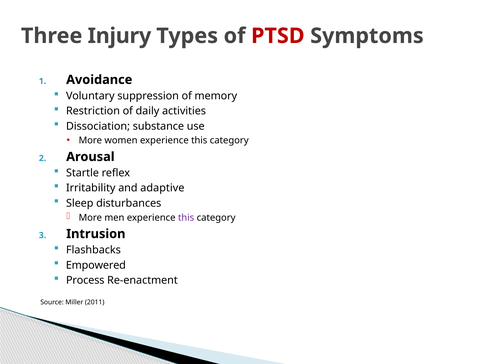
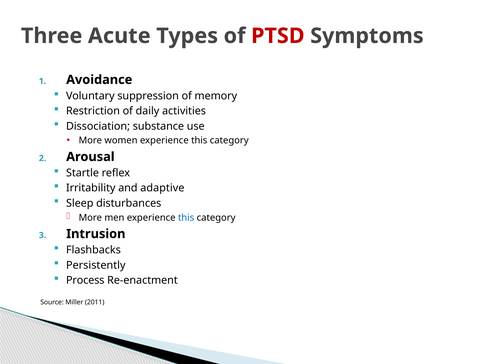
Injury: Injury -> Acute (119, 36)
this colour: purple -> blue (186, 217)
Empowered: Empowered -> Persistently (96, 265)
